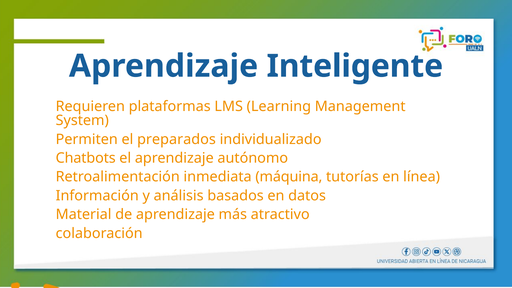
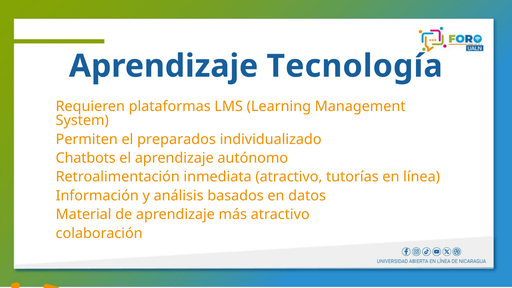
Inteligente: Inteligente -> Tecnología (355, 66)
inmediata máquina: máquina -> atractivo (289, 177)
